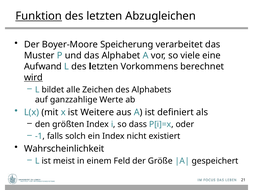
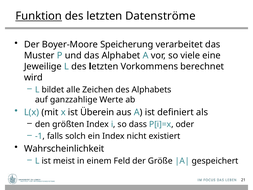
Abzugleichen: Abzugleichen -> Datenströme (160, 16)
Aufwand: Aufwand -> Jeweilige (43, 66)
wird underline: present -> none (33, 77)
Weitere: Weitere -> Überein (97, 112)
